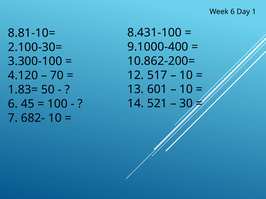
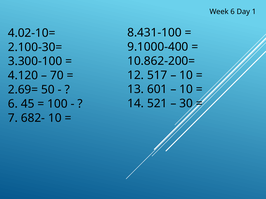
8.81-10=: 8.81-10= -> 4.02-10= (32, 33)
1.83=: 1.83= -> 2.69= (23, 90)
